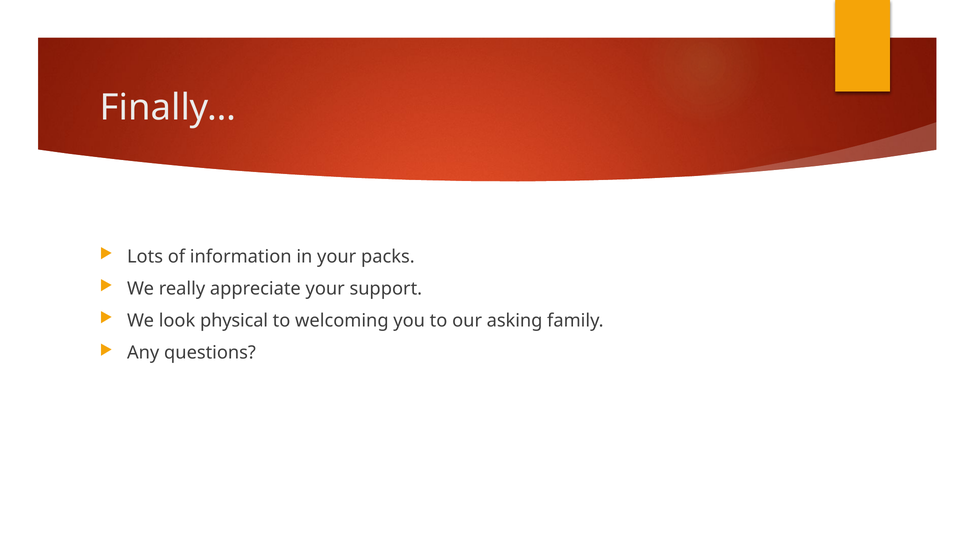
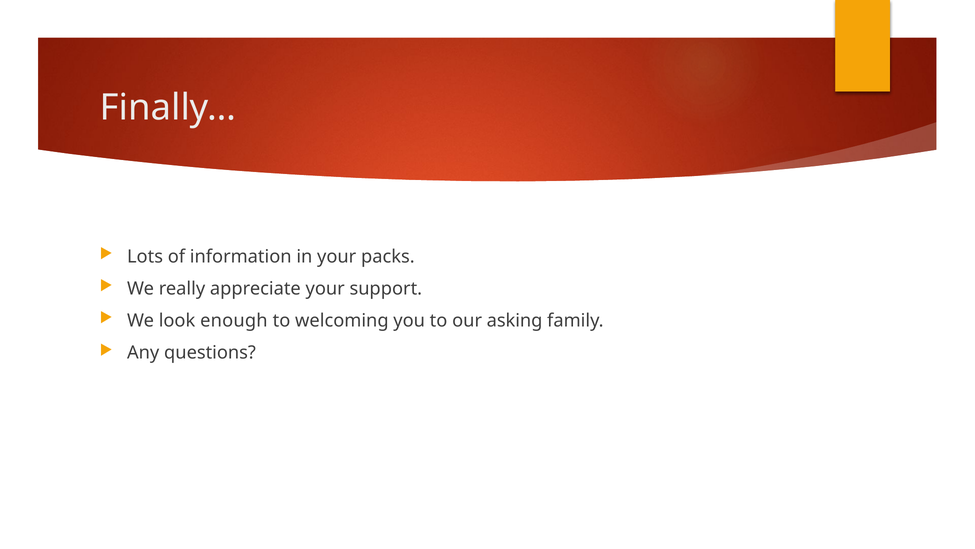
physical: physical -> enough (234, 320)
